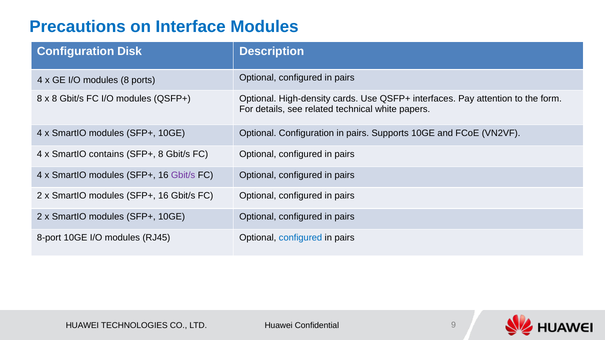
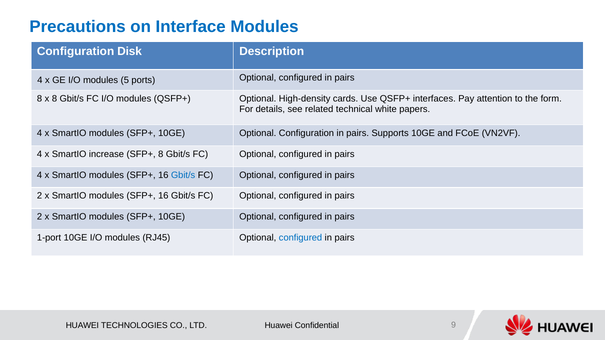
modules 8: 8 -> 5 (125, 80)
contains: contains -> increase (106, 154)
Gbit/s colour: purple -> blue (183, 175)
8-port: 8-port -> 1-port (49, 238)
